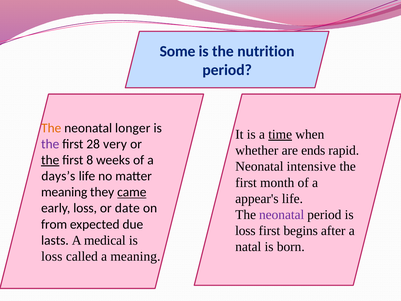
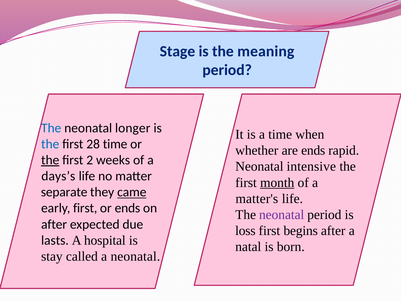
Some: Some -> Stage (177, 51)
nutrition: nutrition -> meaning (266, 51)
The colour: orange -> blue (51, 128)
time underline: present -> none (280, 134)
the colour: purple -> blue (50, 144)
28 very: very -> time (115, 144)
8: 8 -> 2 (90, 160)
month underline: none -> present (277, 182)
meaning: meaning -> separate (64, 192)
appear's: appear's -> matter's (257, 198)
early loss: loss -> first (85, 208)
or date: date -> ends (127, 208)
from: from -> after (54, 224)
medical: medical -> hospital (105, 240)
loss: loss -> stay (52, 256)
a meaning: meaning -> neonatal (135, 256)
